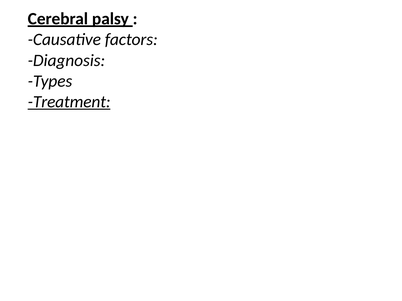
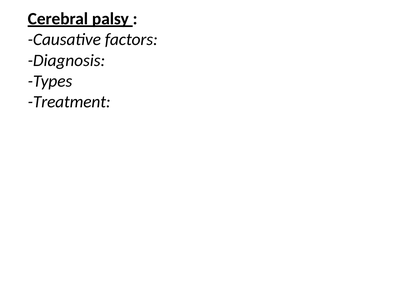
Treatment underline: present -> none (69, 102)
